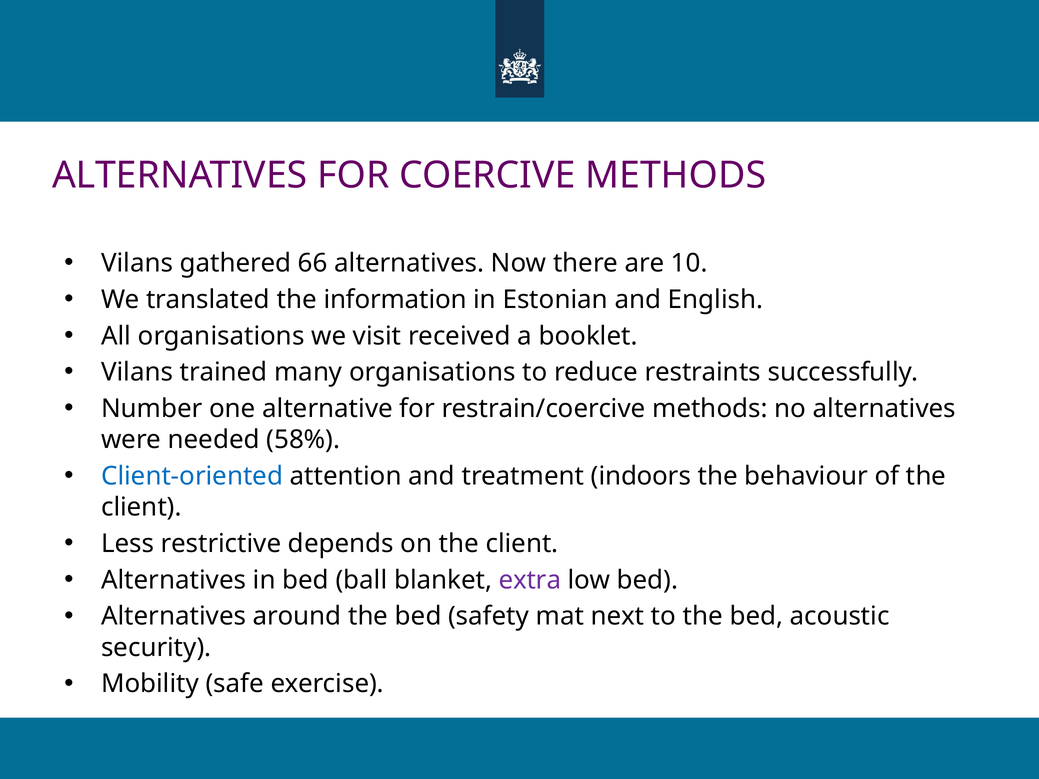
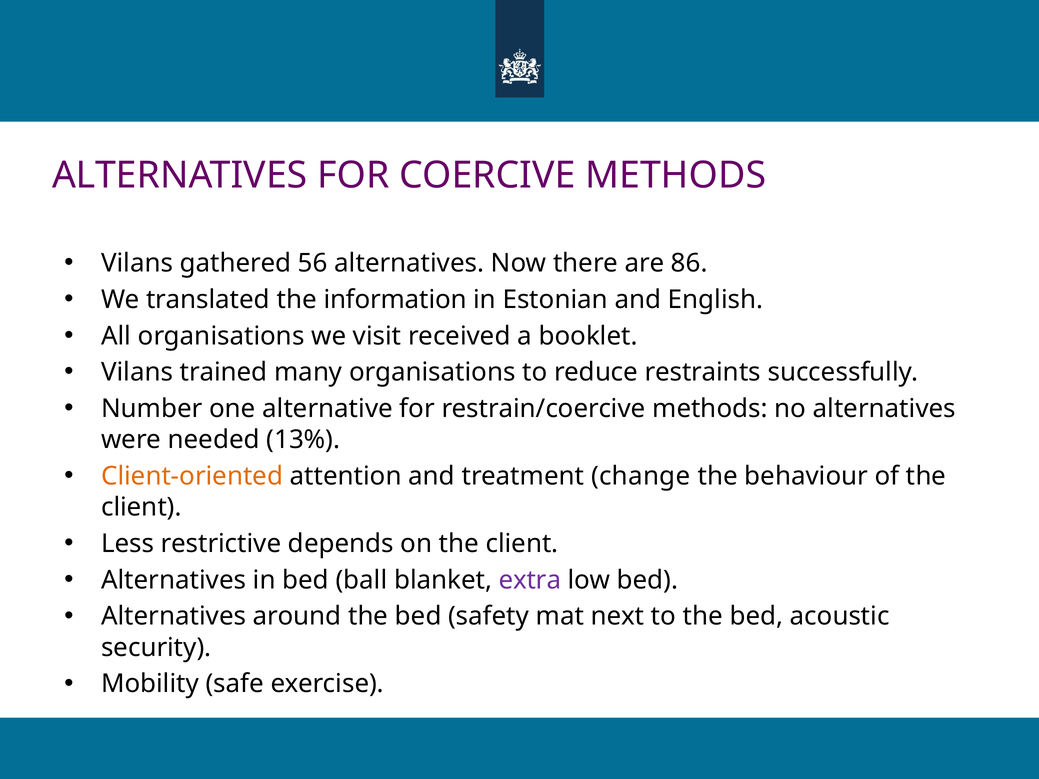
66: 66 -> 56 (313, 263)
10: 10 -> 86 (689, 263)
58%: 58% -> 13% (303, 440)
Client-oriented colour: blue -> orange (192, 476)
indoors: indoors -> change (641, 476)
